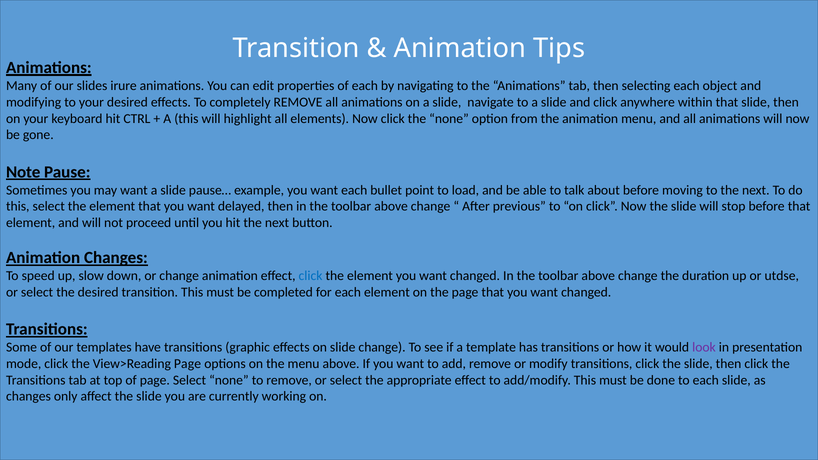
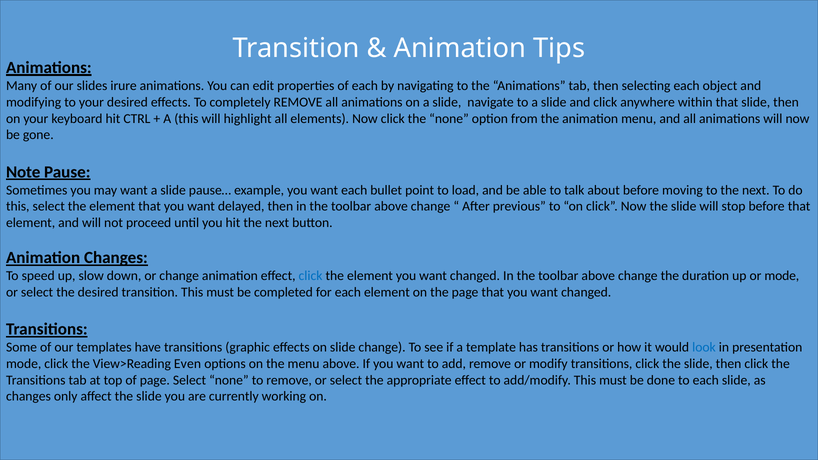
or utdse: utdse -> mode (782, 276)
look colour: purple -> blue (704, 348)
View>Reading Page: Page -> Even (188, 364)
